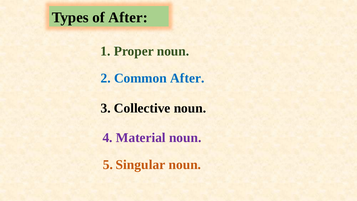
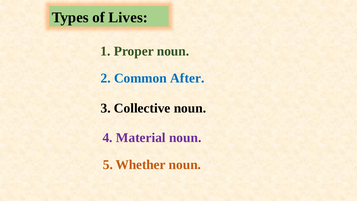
of After: After -> Lives (128, 17)
Singular: Singular -> Whether (141, 165)
